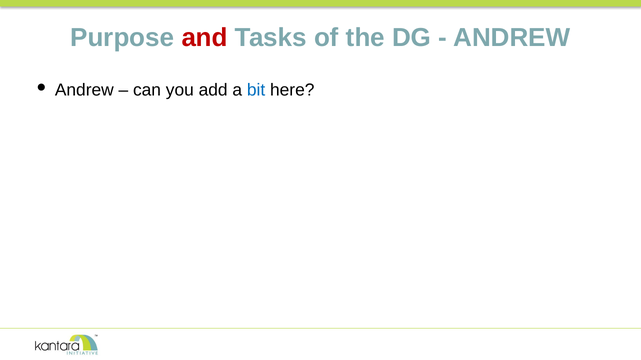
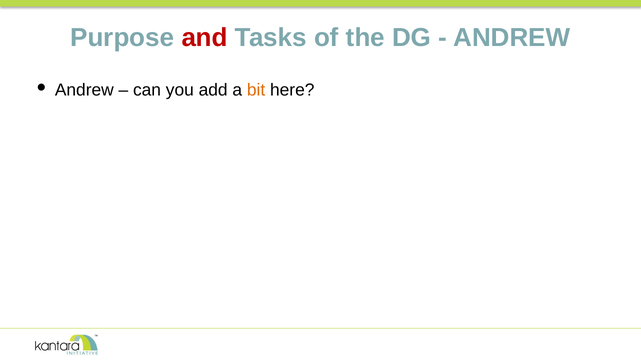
bit colour: blue -> orange (256, 90)
